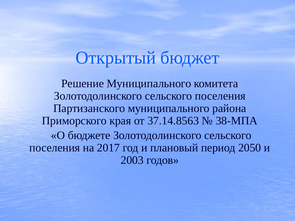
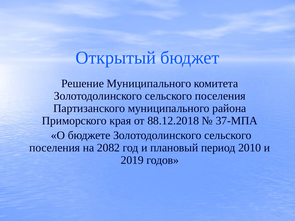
37.14.8563: 37.14.8563 -> 88.12.2018 (173, 121)
38-МПА: 38-МПА -> 37-МПА (237, 121)
2017: 2017 -> 2082 (108, 148)
2050: 2050 -> 2010 (250, 148)
2003: 2003 -> 2019 (132, 160)
